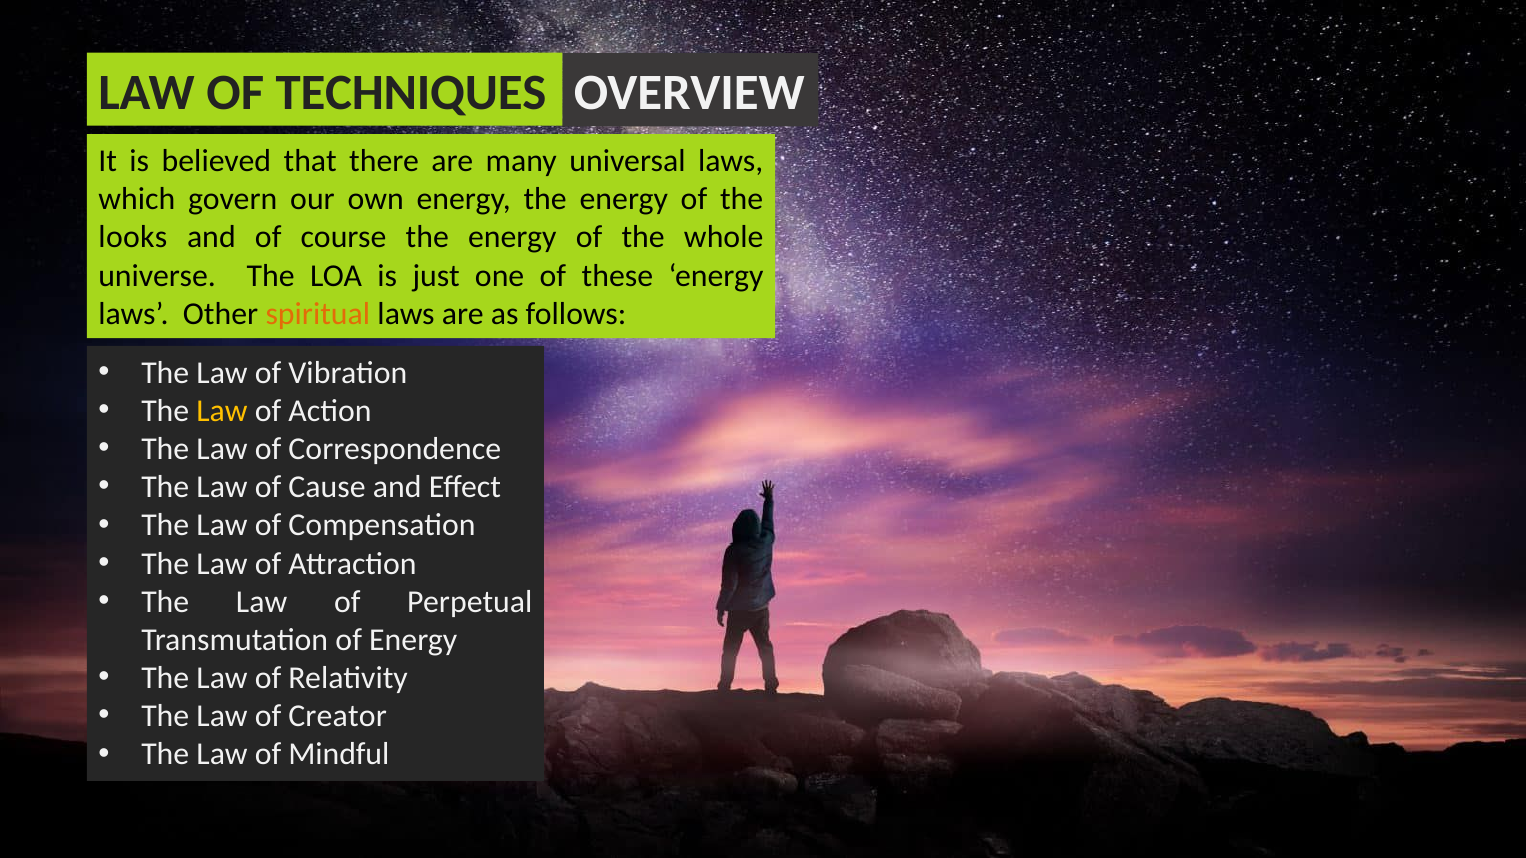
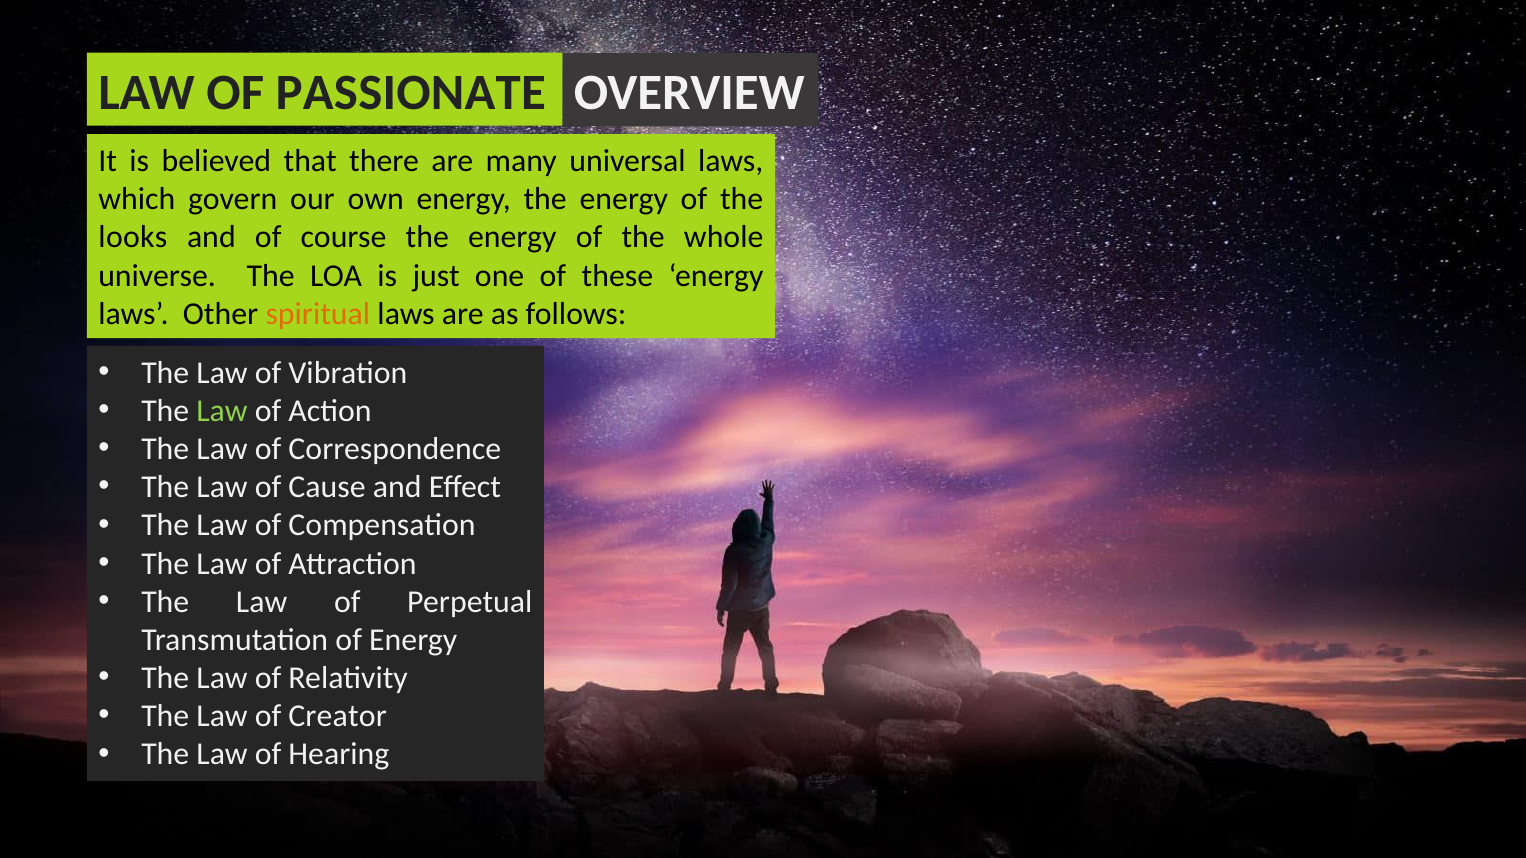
TECHNIQUES: TECHNIQUES -> PASSIONATE (411, 92)
Law colour: yellow -> light green (222, 411)
Mindful: Mindful -> Hearing (339, 755)
